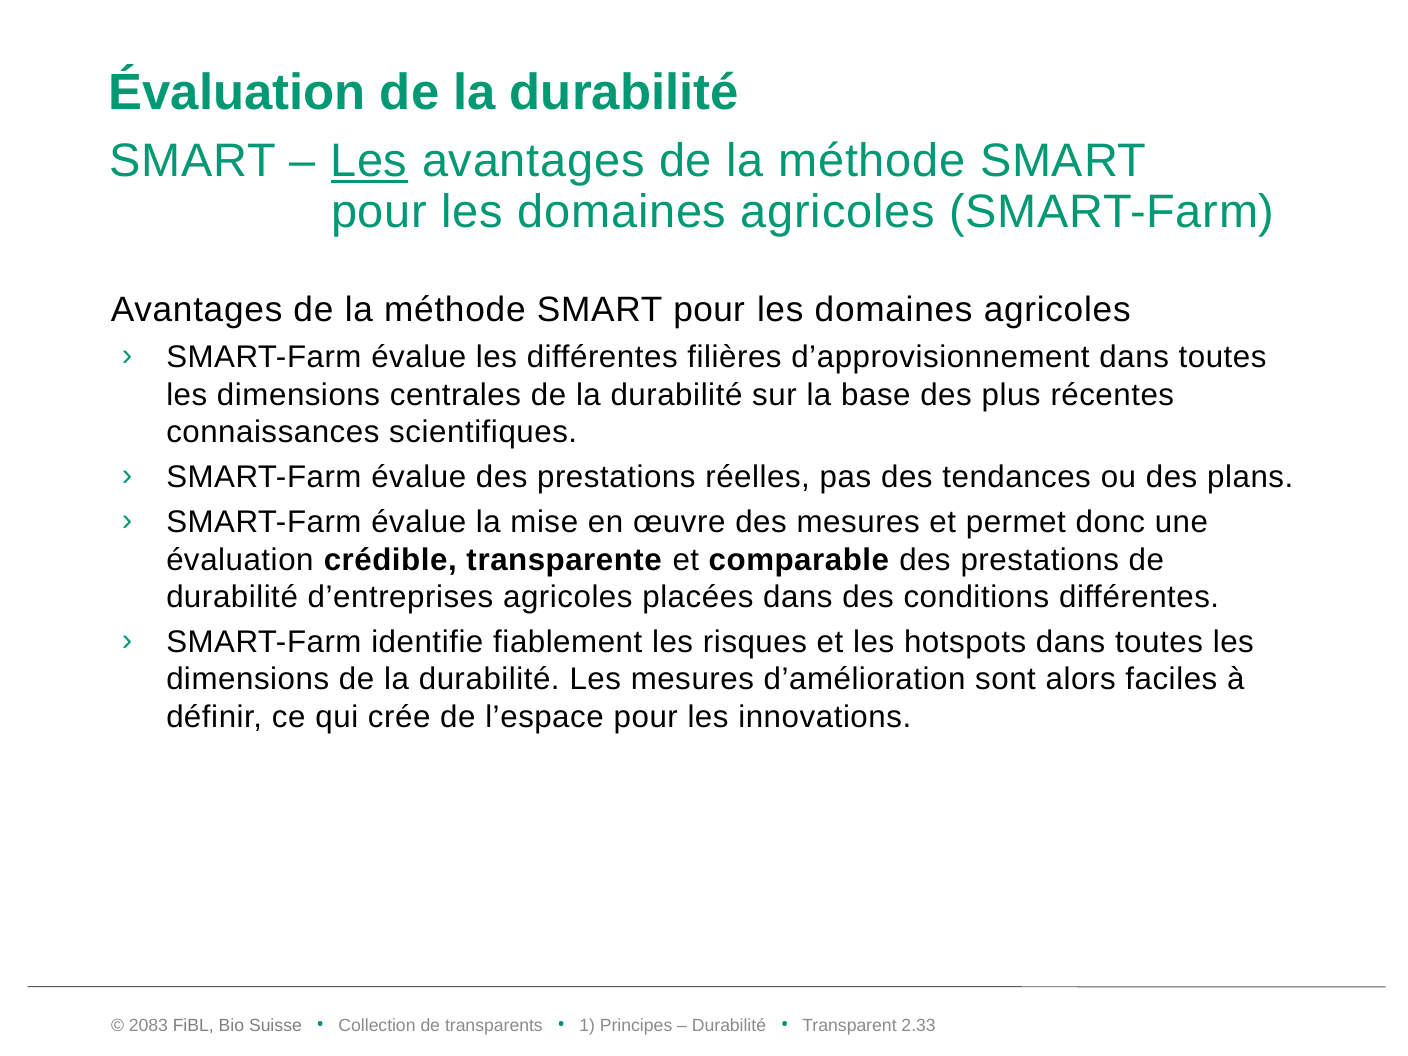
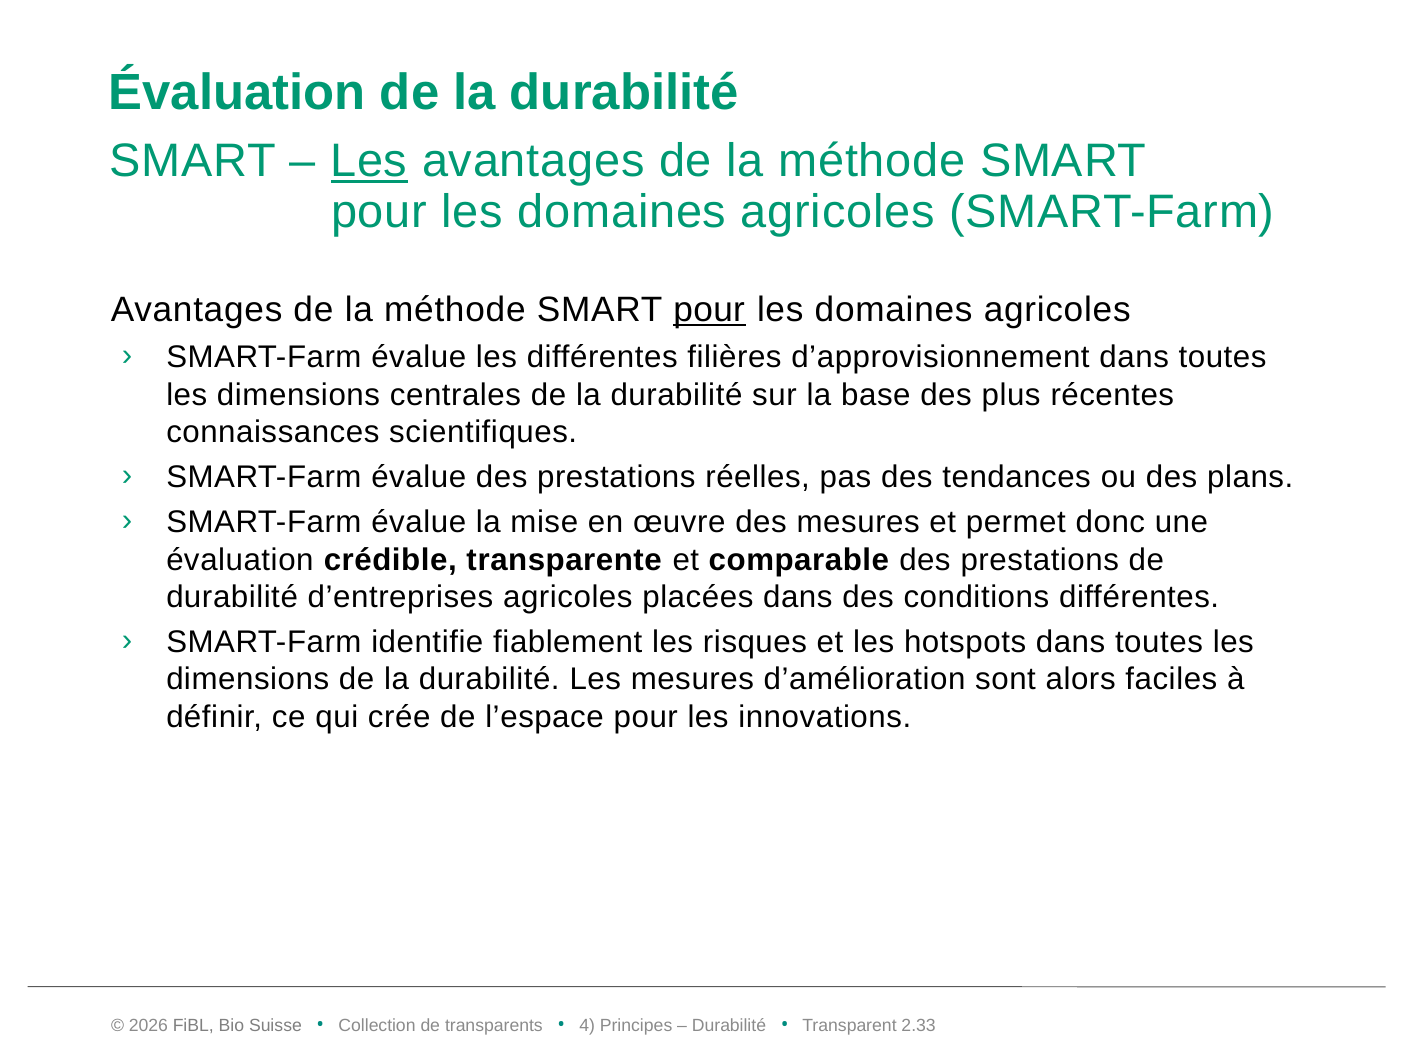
pour underline: none -> present (709, 310)
2083: 2083 -> 2026 (148, 1026)
1: 1 -> 4 (587, 1026)
